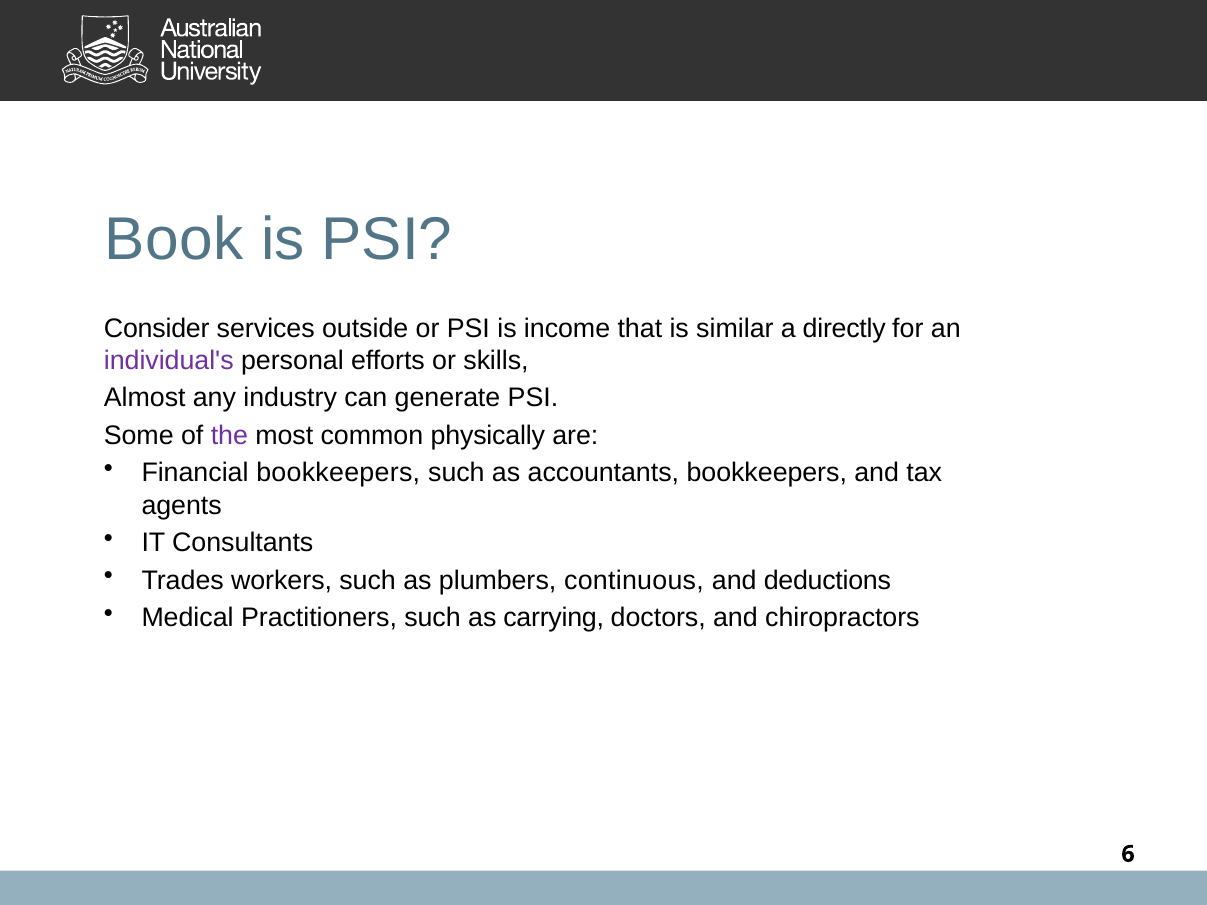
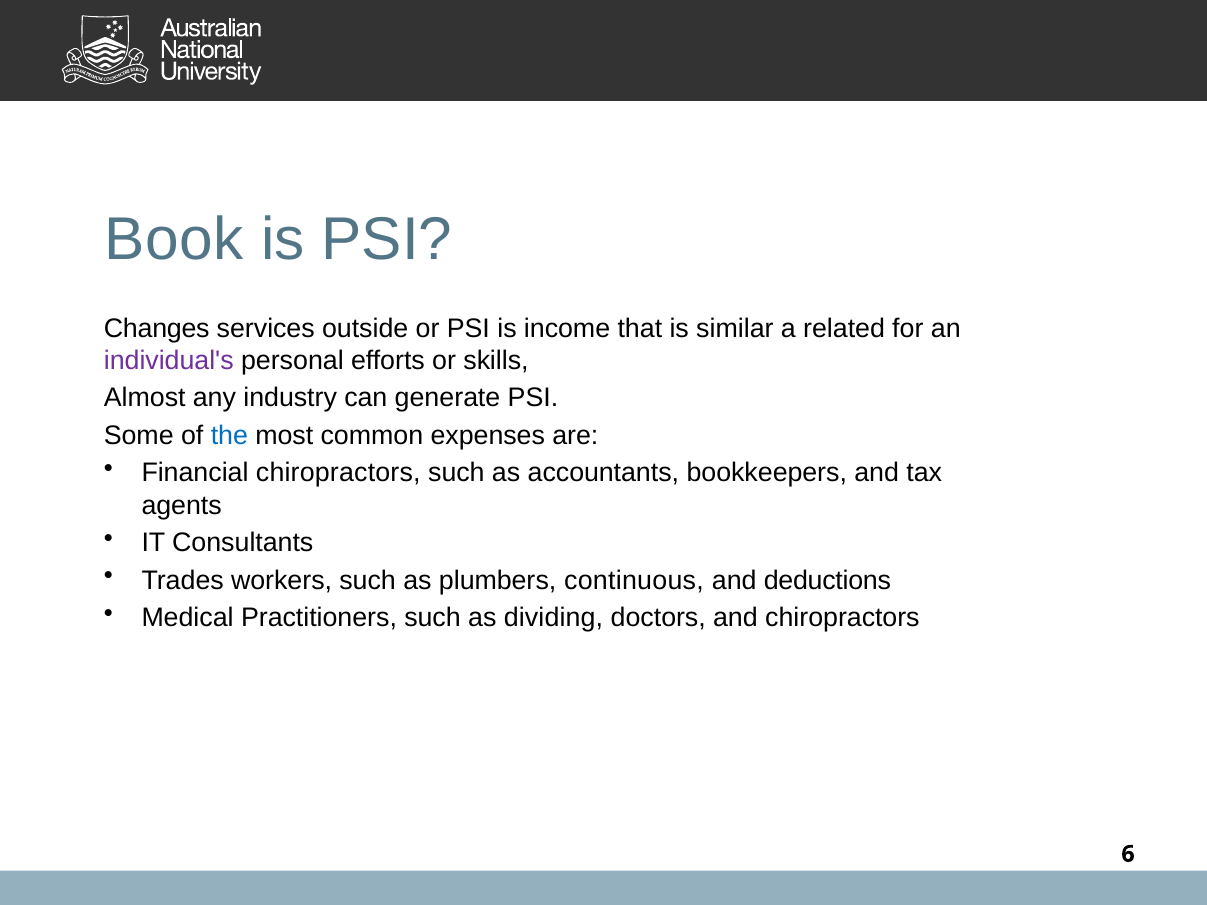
Consider: Consider -> Changes (157, 328)
directly: directly -> related (844, 328)
the colour: purple -> blue (229, 436)
physically: physically -> expenses (488, 436)
Financial bookkeepers: bookkeepers -> chiropractors (338, 473)
carrying: carrying -> dividing (553, 618)
